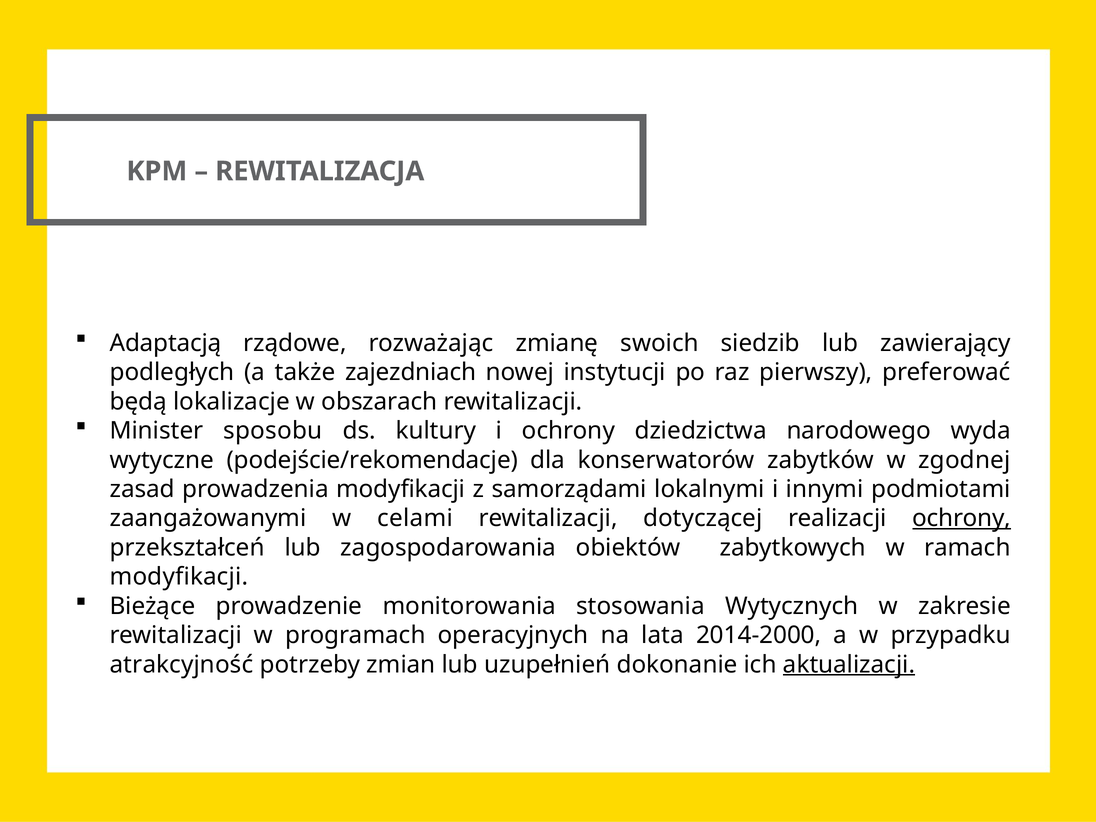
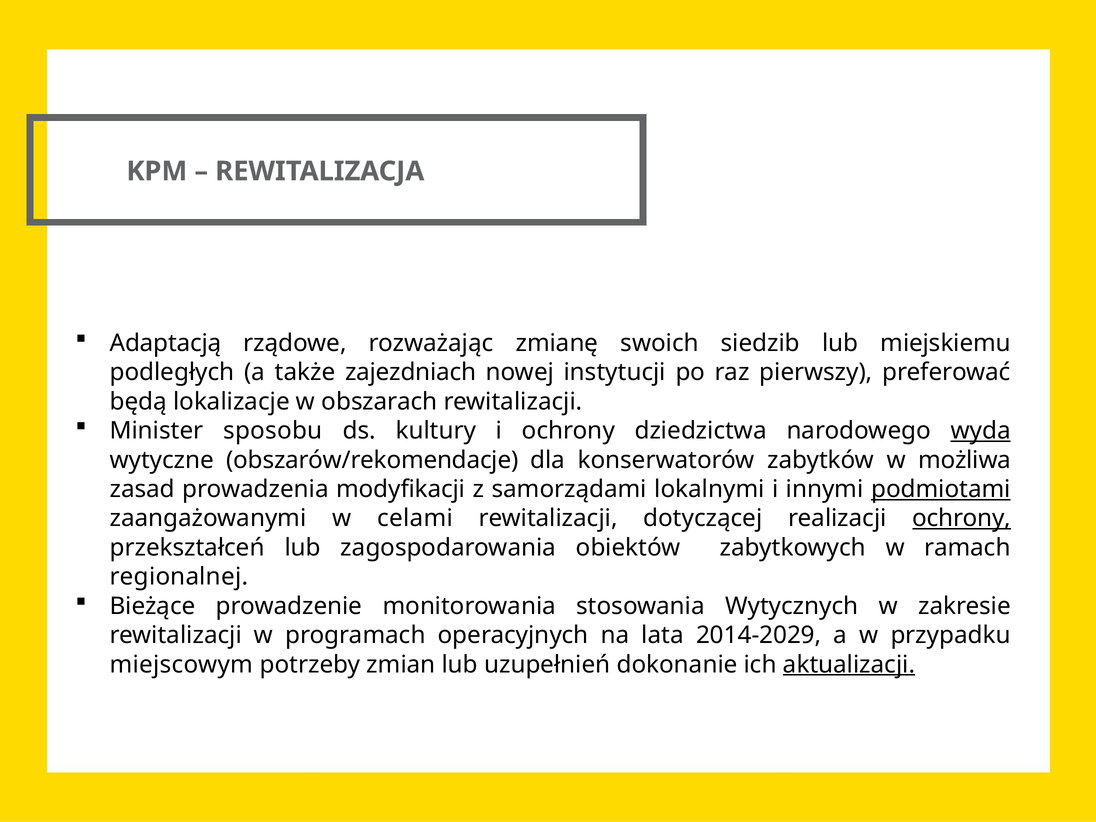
zawierający: zawierający -> miejskiemu (946, 343)
wyda underline: none -> present (981, 431)
podejście/rekomendacje: podejście/rekomendacje -> obszarów/rekomendacje (372, 460)
zgodnej: zgodnej -> możliwa (965, 460)
podmiotami underline: none -> present (941, 489)
modyfikacji: modyfikacji -> regionalnej (179, 577)
2014-2000: 2014-2000 -> 2014-2029 (759, 635)
atrakcyjność: atrakcyjność -> miejscowym (181, 664)
